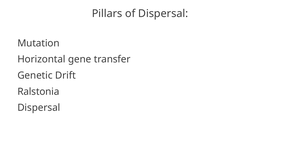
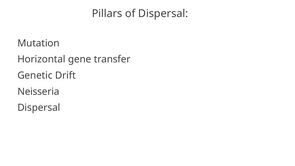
Ralstonia: Ralstonia -> Neisseria (38, 92)
